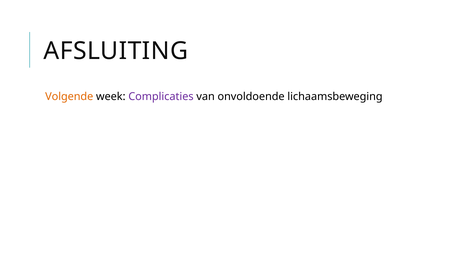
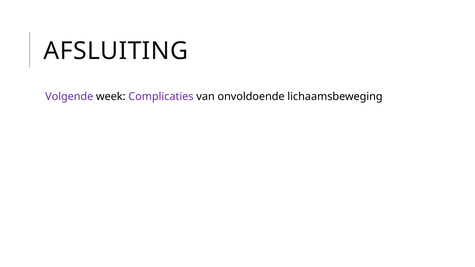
Volgende colour: orange -> purple (69, 97)
